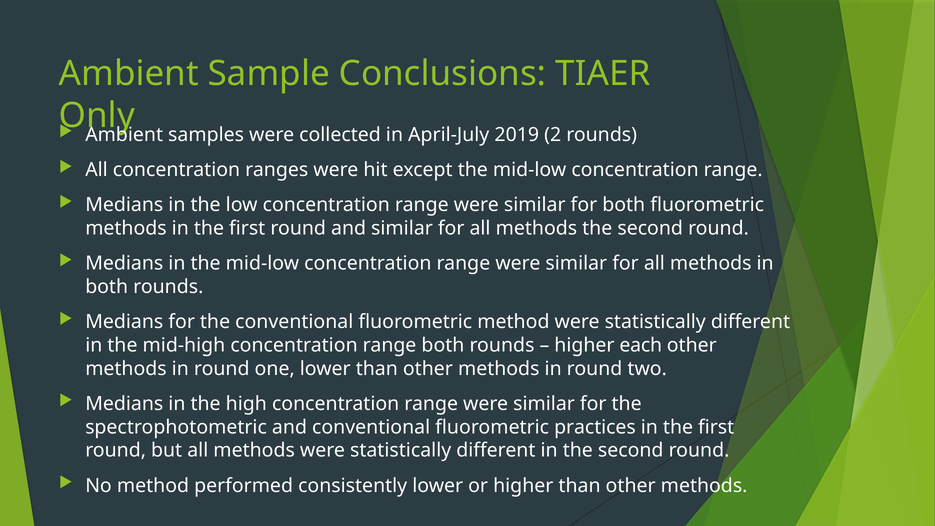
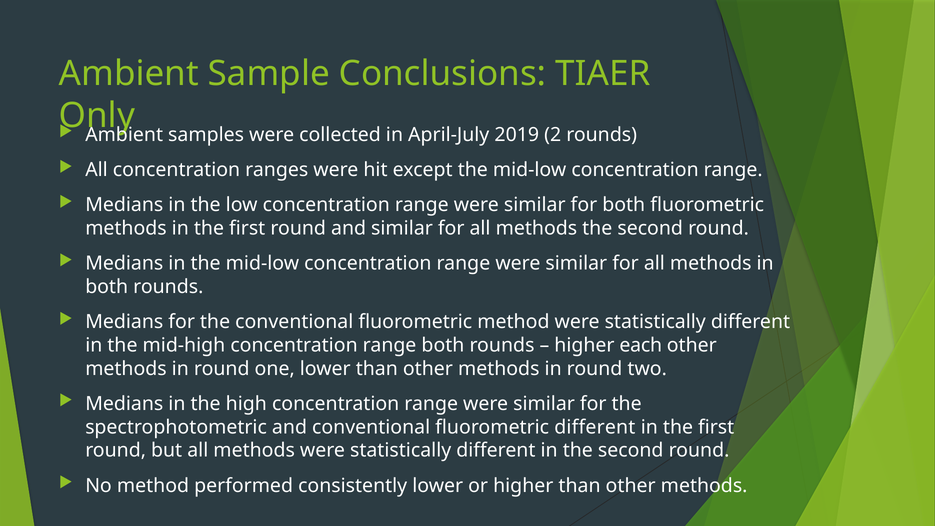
fluorometric practices: practices -> different (595, 427)
